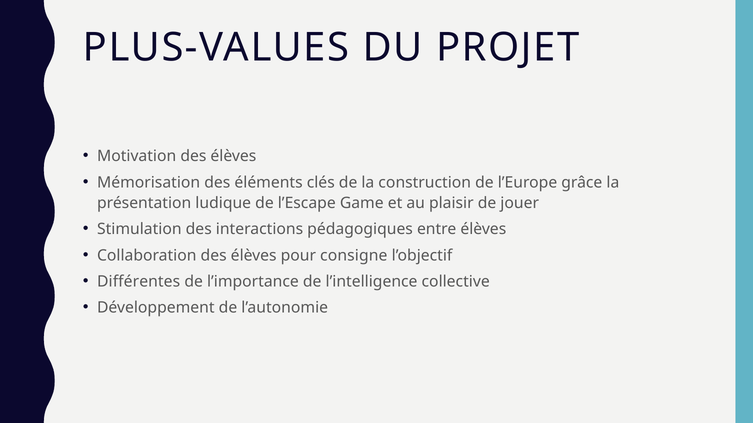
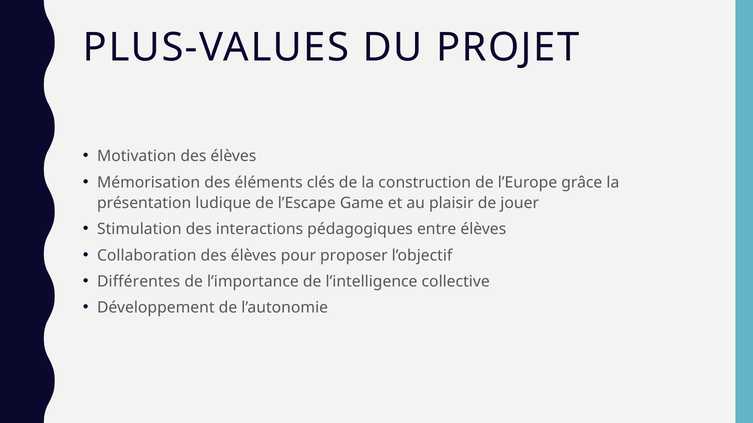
consigne: consigne -> proposer (354, 256)
